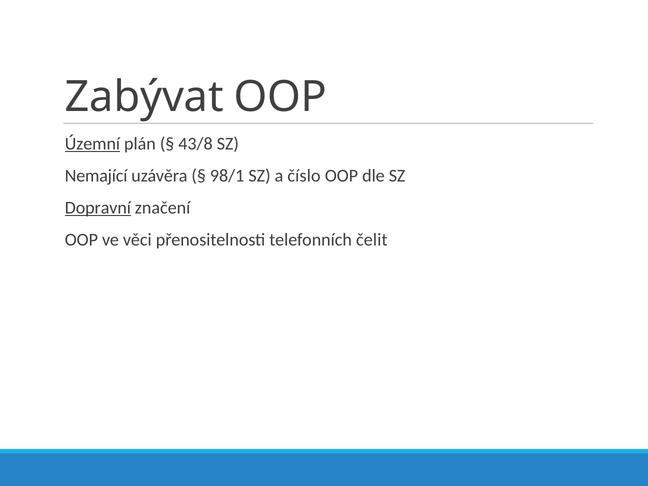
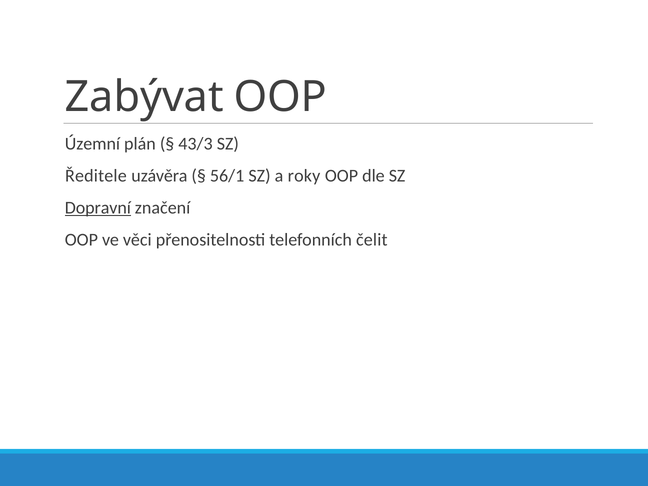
Územní underline: present -> none (92, 144)
43/8: 43/8 -> 43/3 (196, 144)
Nemající: Nemající -> Ředitele (96, 176)
98/1: 98/1 -> 56/1 (227, 176)
číslo: číslo -> roky (304, 176)
